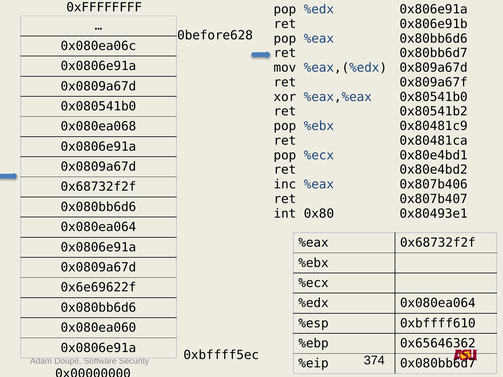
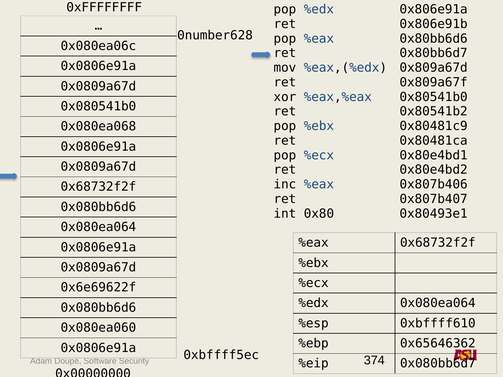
0before628: 0before628 -> 0number628 (215, 35)
